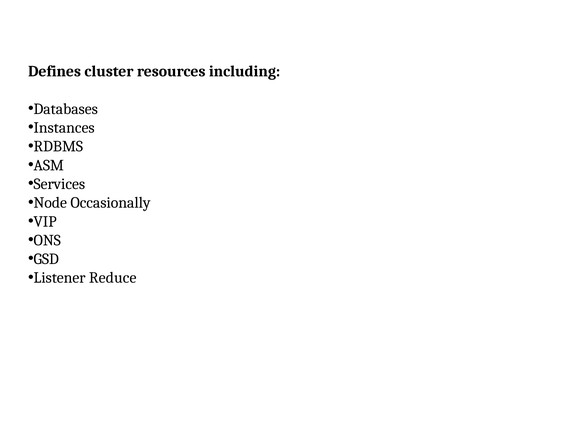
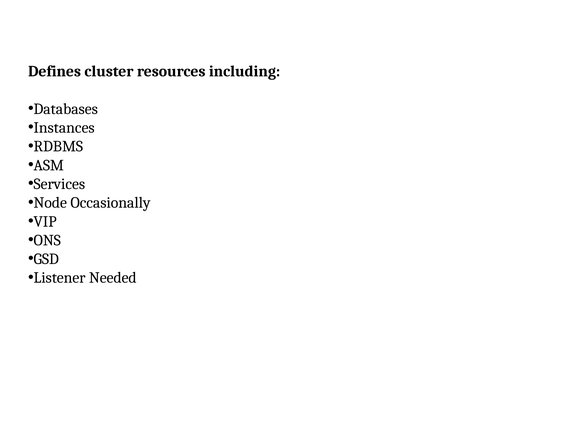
Reduce: Reduce -> Needed (113, 278)
